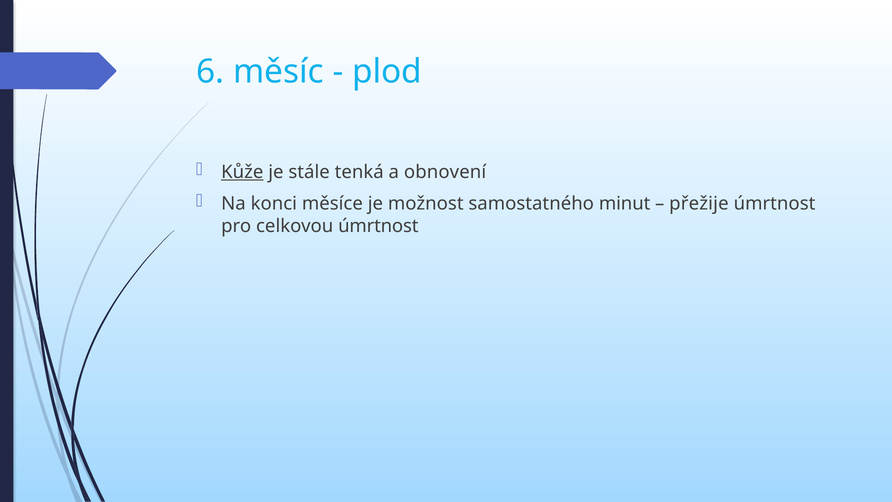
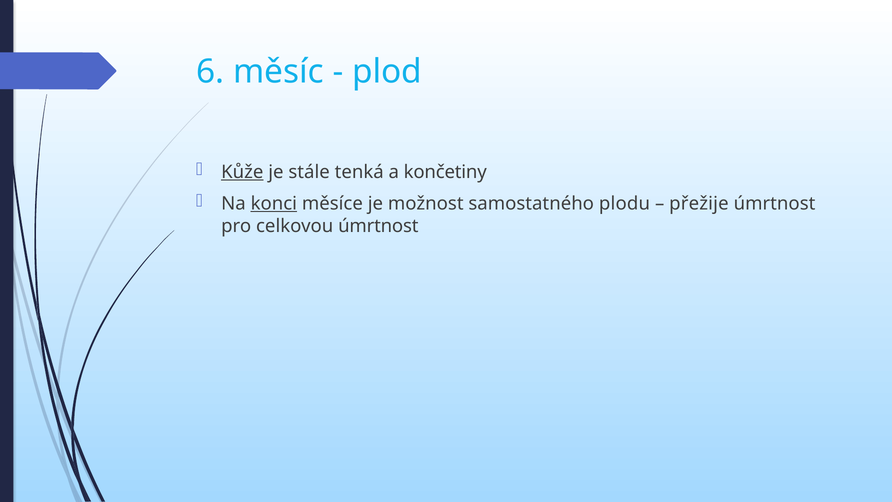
obnovení: obnovení -> končetiny (445, 172)
konci underline: none -> present (274, 204)
minut: minut -> plodu (624, 204)
